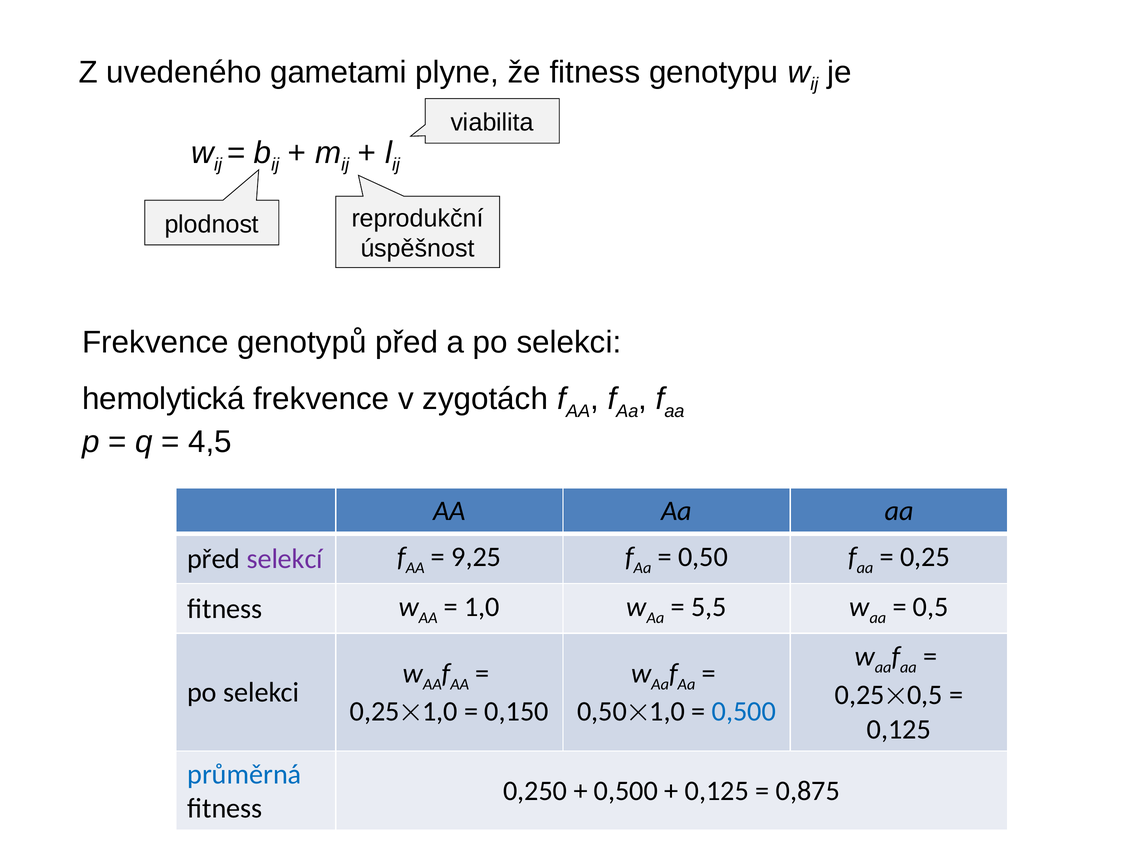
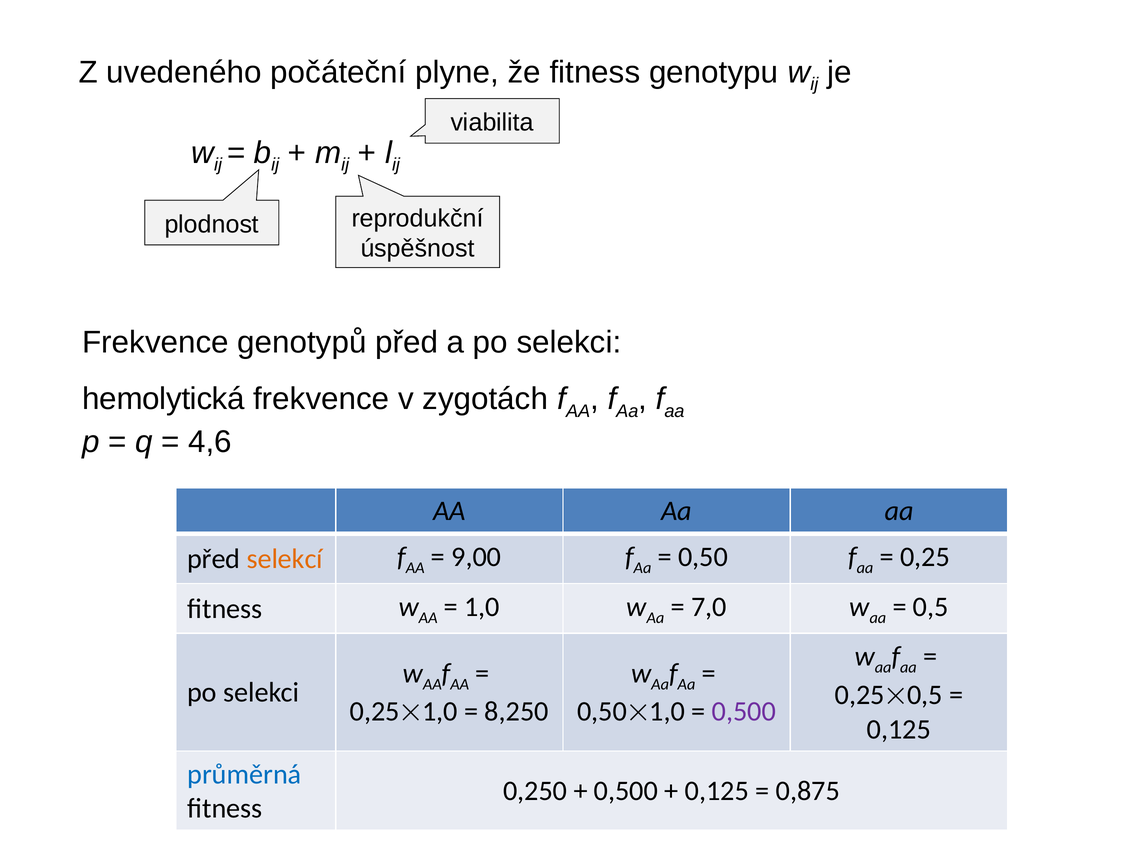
gametami: gametami -> počáteční (338, 72)
4,5: 4,5 -> 4,6 (210, 442)
selekcí colour: purple -> orange (285, 559)
9,25: 9,25 -> 9,00 (476, 557)
5,5: 5,5 -> 7,0 (709, 607)
0,150: 0,150 -> 8,250 (517, 711)
0,500 colour: blue -> purple (744, 711)
